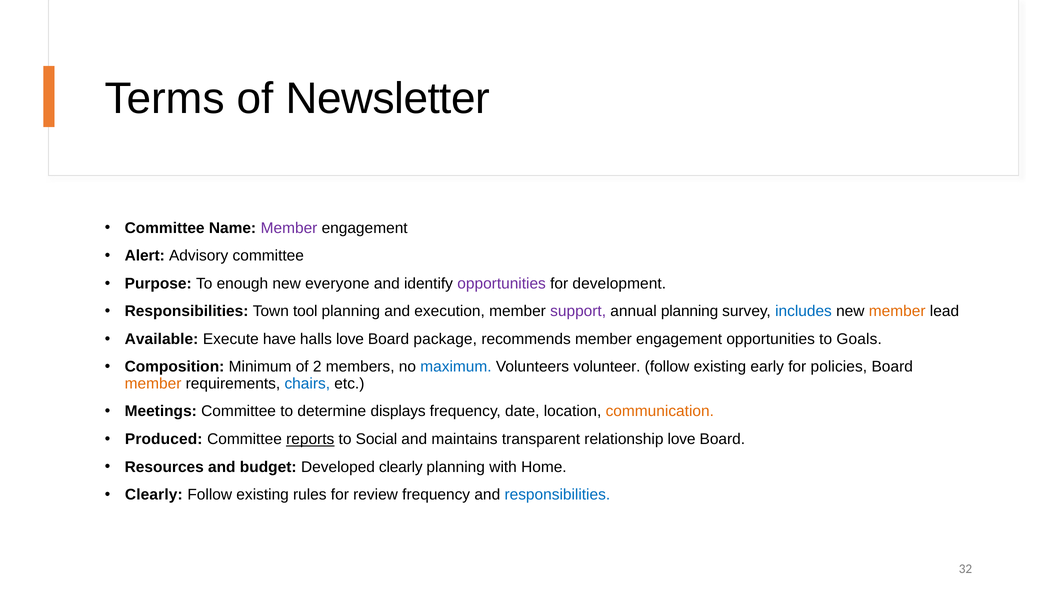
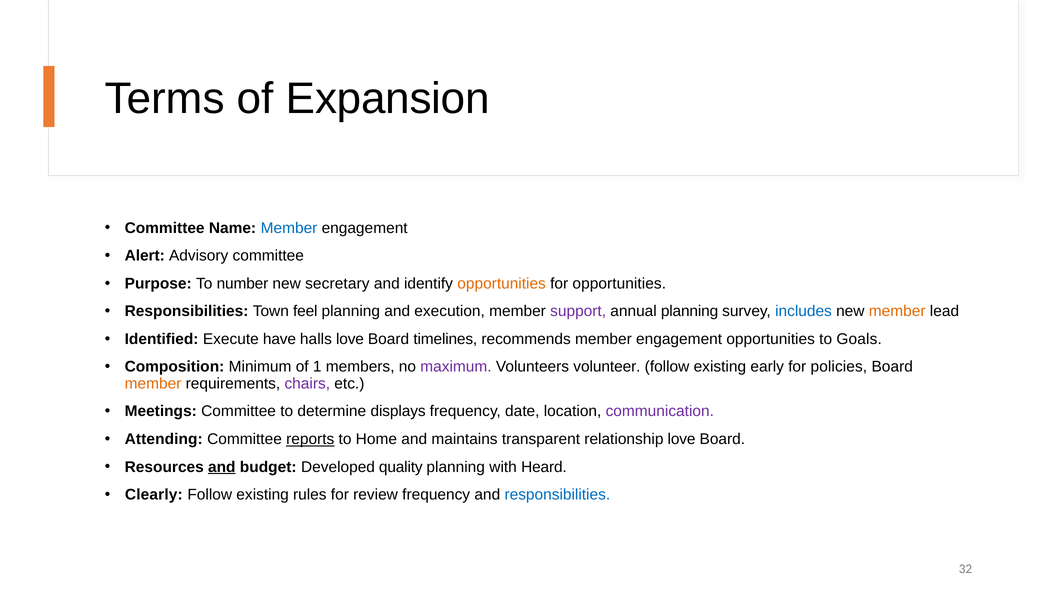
Newsletter: Newsletter -> Expansion (388, 99)
Member colour: purple -> blue (289, 228)
enough: enough -> number (242, 283)
everyone: everyone -> secretary (337, 283)
opportunities colour: purple -> orange (502, 283)
for development: development -> opportunities (619, 283)
tool: tool -> feel (305, 311)
Available: Available -> Identified (162, 339)
package: package -> timelines (445, 339)
2: 2 -> 1 (317, 367)
maximum colour: blue -> purple (456, 367)
chairs colour: blue -> purple (307, 383)
communication colour: orange -> purple (660, 411)
Produced: Produced -> Attending (164, 439)
Social: Social -> Home (376, 439)
and underline: none -> present (222, 467)
Developed clearly: clearly -> quality (401, 467)
Home: Home -> Heard (544, 467)
